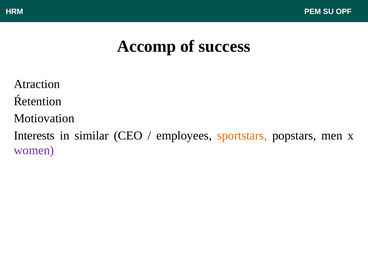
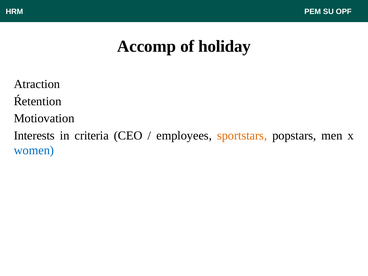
success: success -> holiday (225, 46)
similar: similar -> criteria (92, 136)
women colour: purple -> blue (34, 150)
